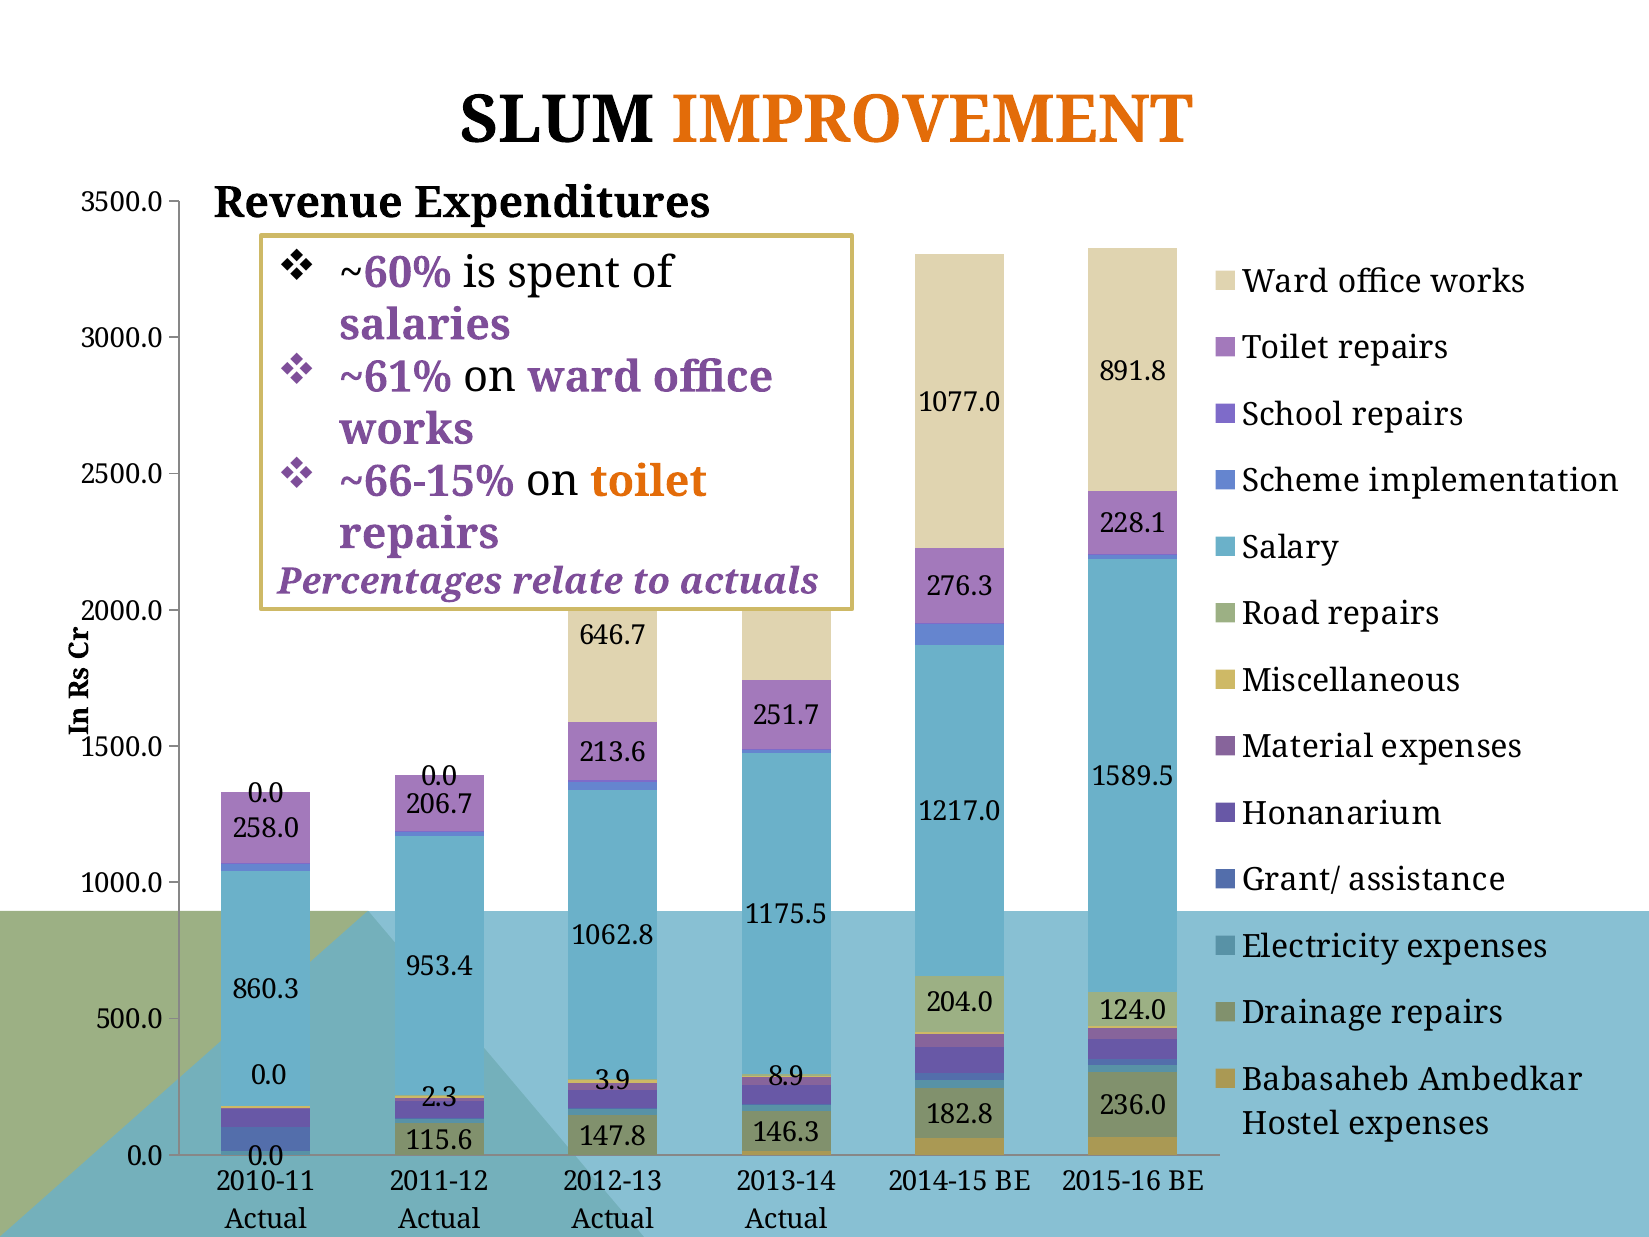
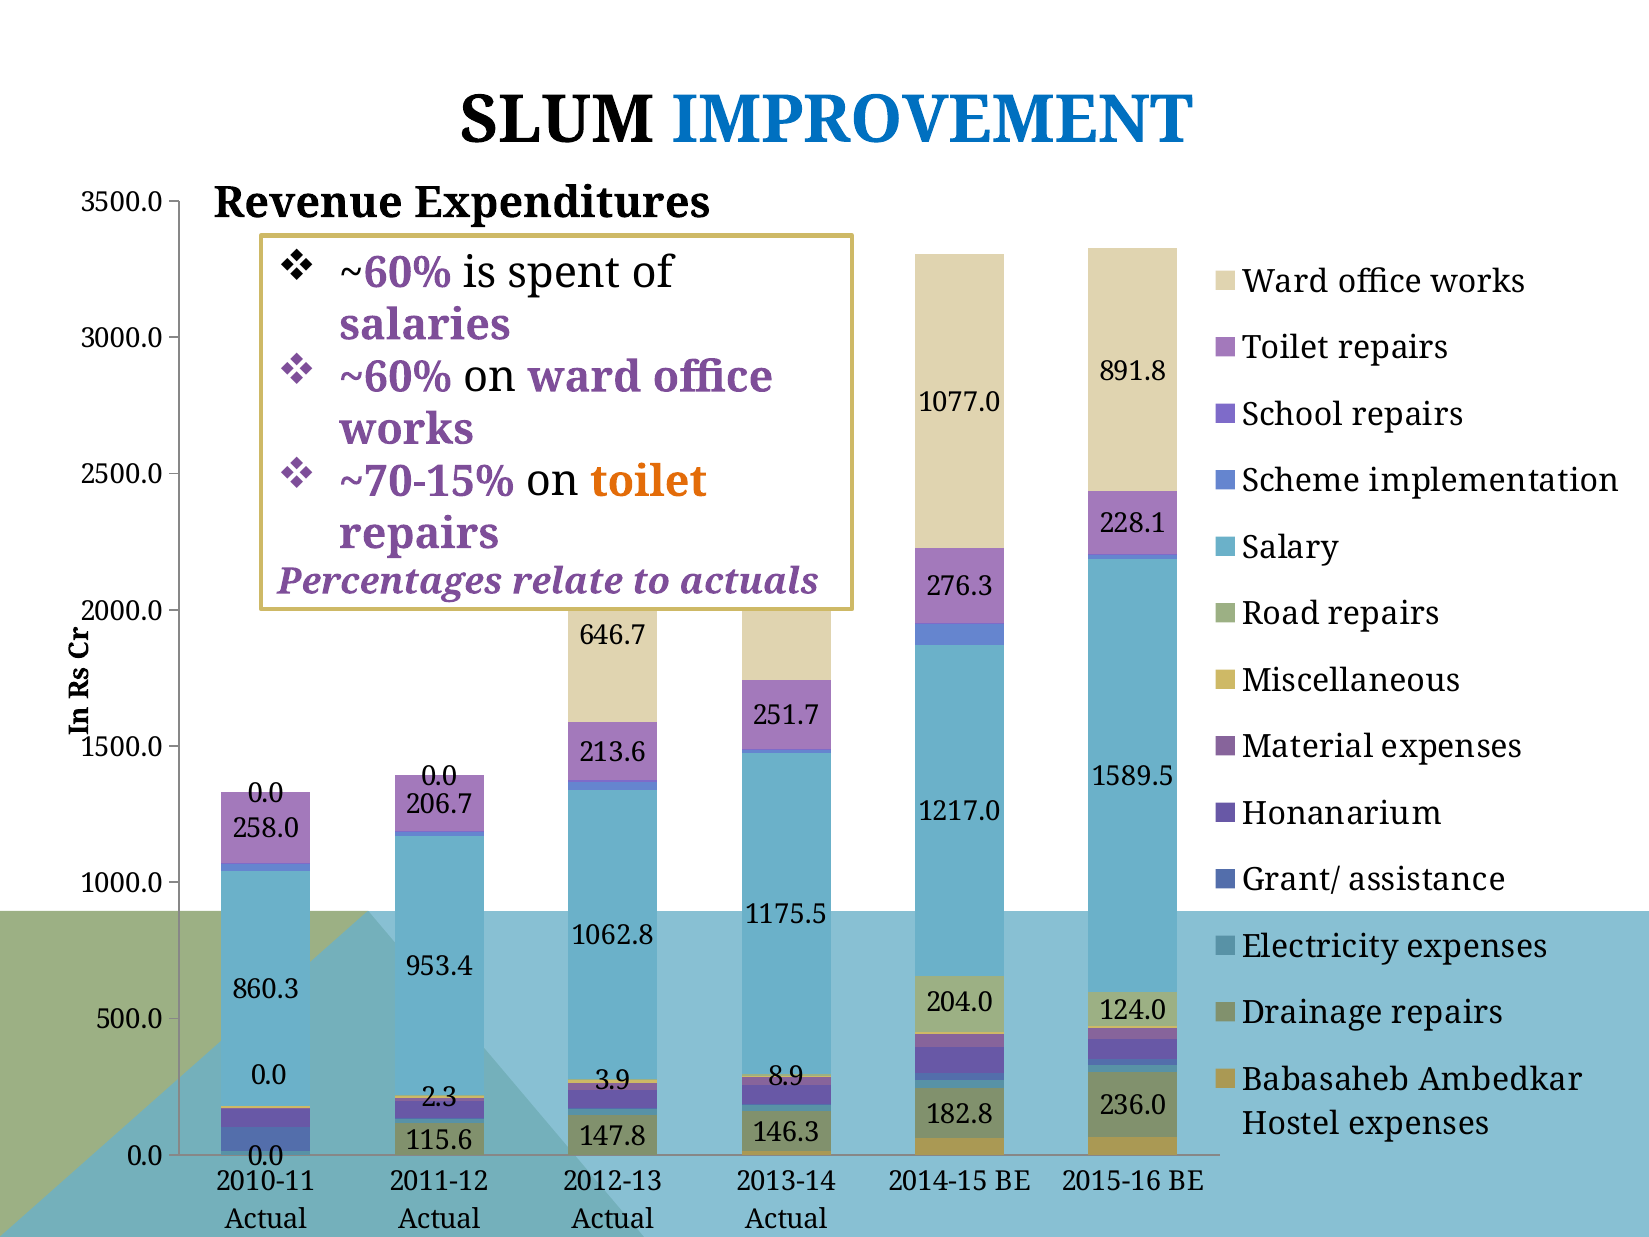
IMPROVEMENT colour: orange -> blue (932, 120)
~61%: ~61% -> ~60% (396, 377)
~66-15%: ~66-15% -> ~70-15% (427, 482)
